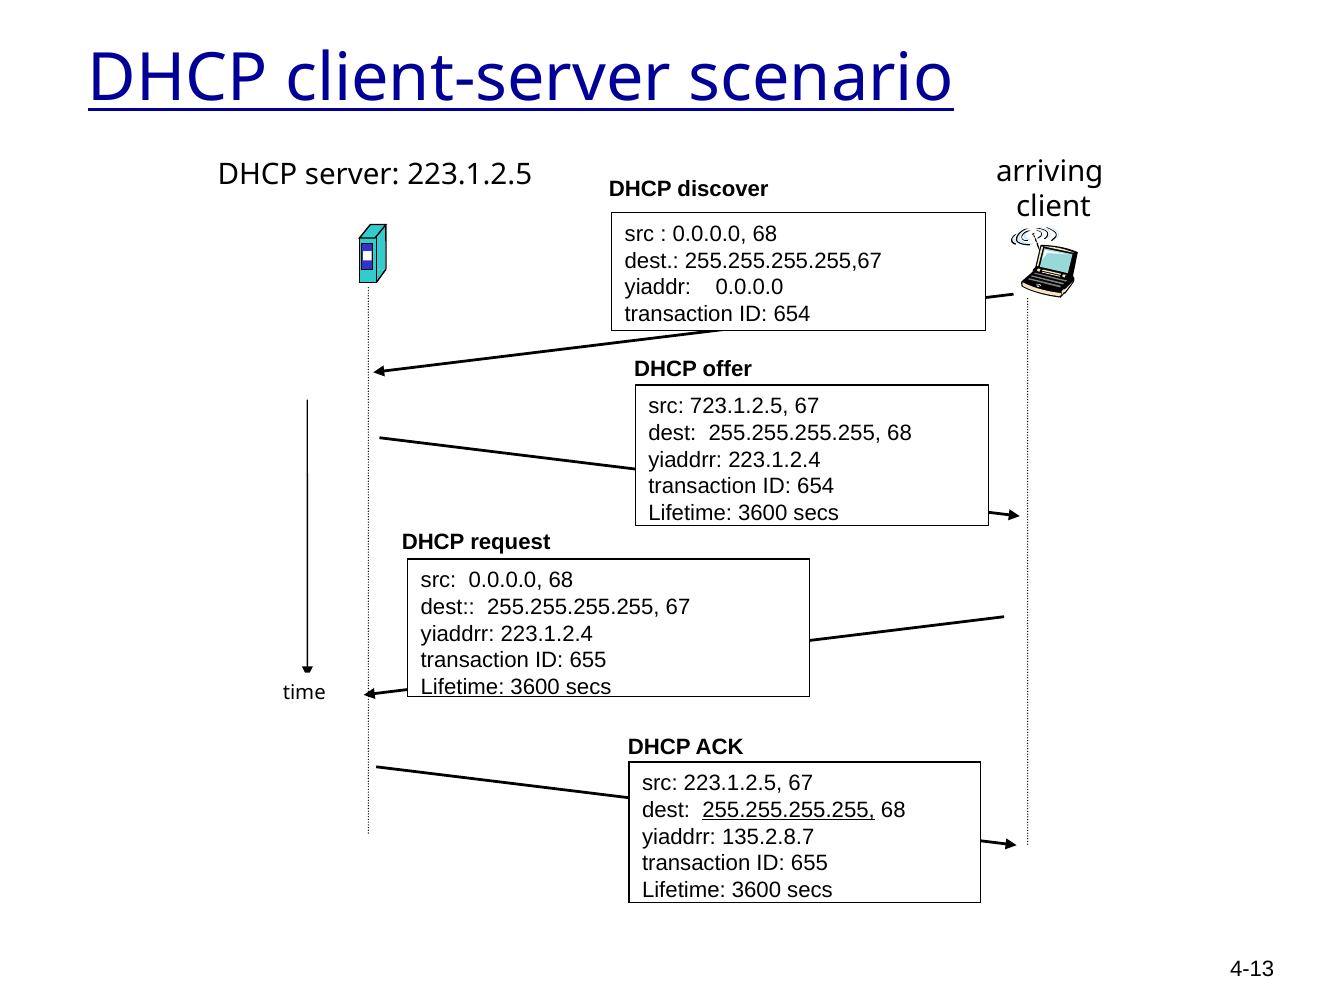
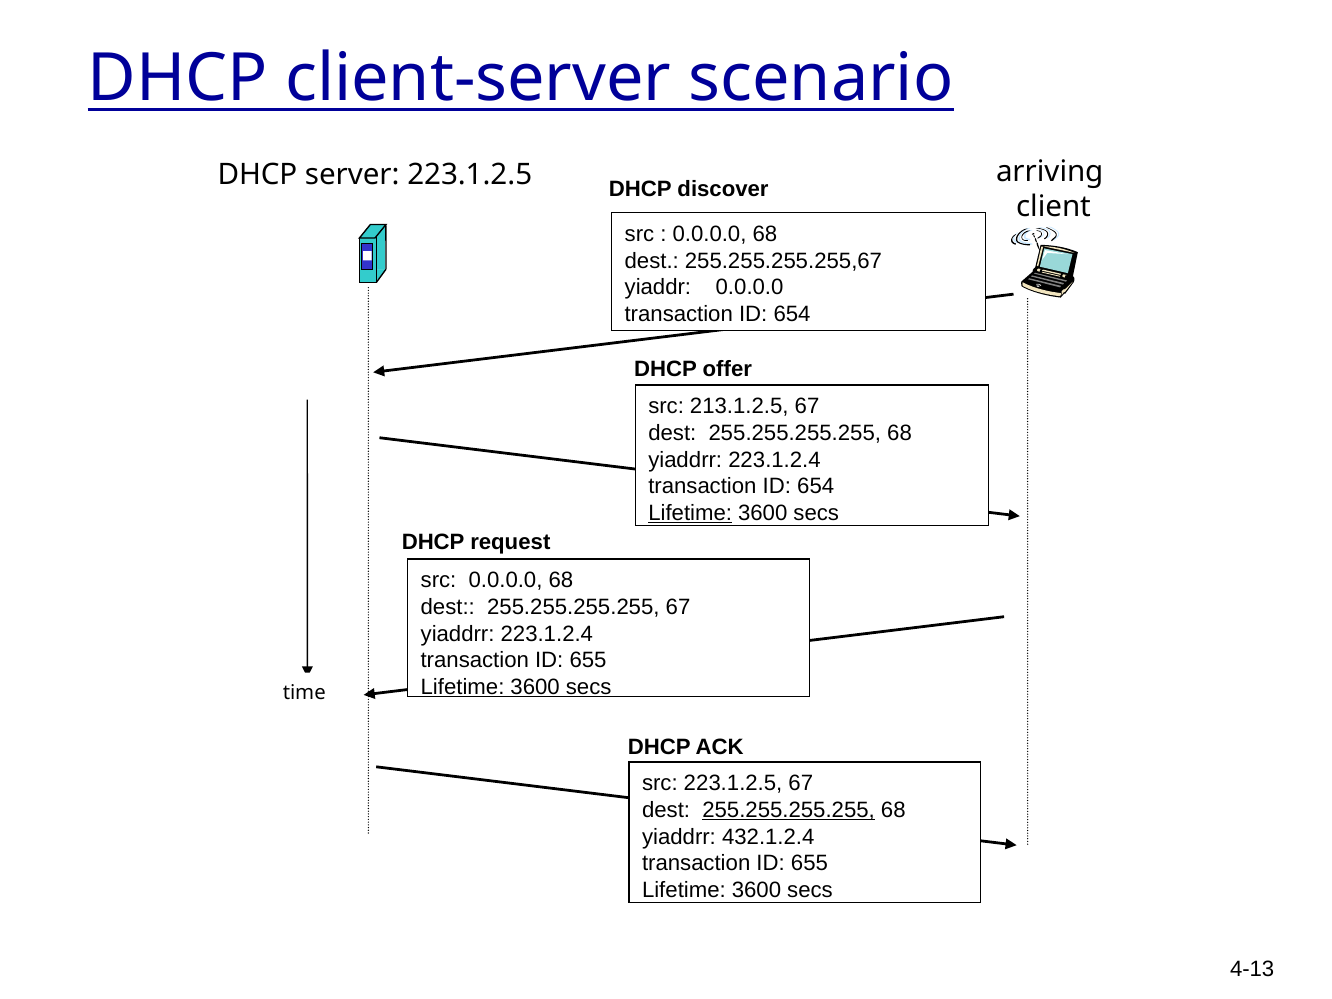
723.1.2.5: 723.1.2.5 -> 213.1.2.5 (739, 406)
Lifetime underline: none -> present (690, 513)
135.2.8.7: 135.2.8.7 -> 432.1.2.4 (768, 837)
